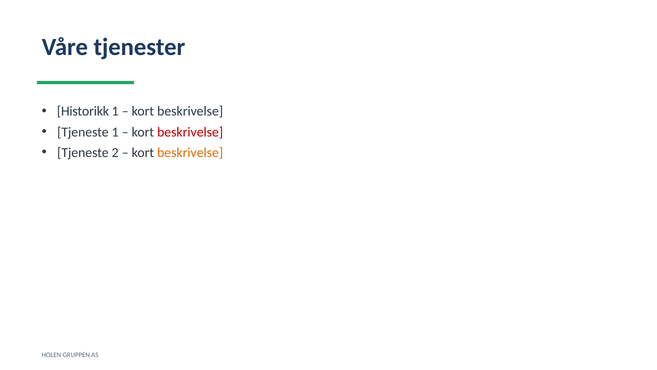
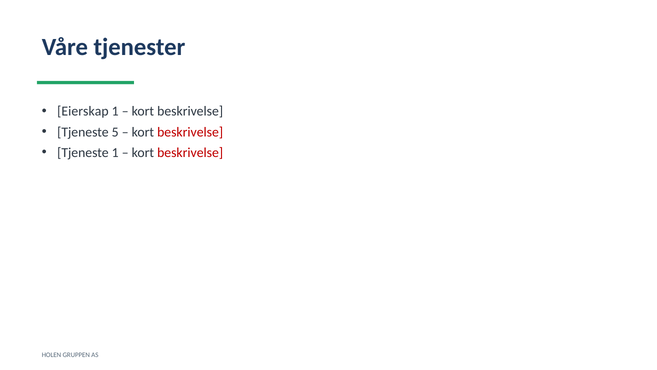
Historikk: Historikk -> Eierskap (83, 111)
Tjeneste 1: 1 -> 5 (115, 132)
Tjeneste 2: 2 -> 1 (115, 152)
beskrivelse colour: orange -> red (190, 152)
